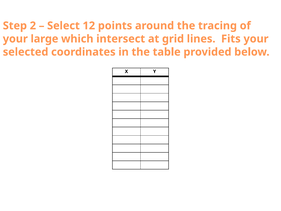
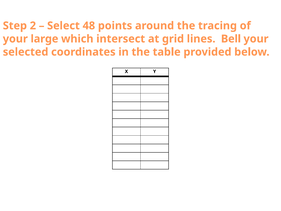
12: 12 -> 48 (89, 26)
Fits: Fits -> Bell (231, 39)
